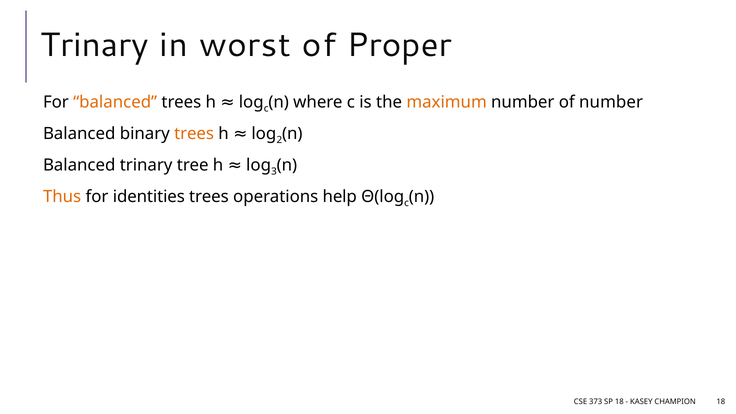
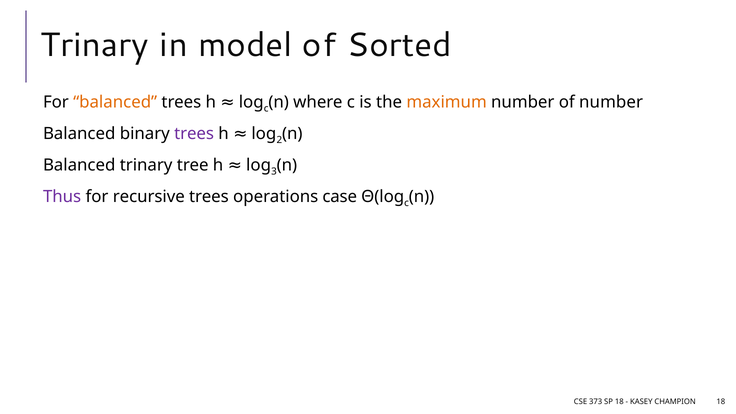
worst: worst -> model (245, 45)
Proper: Proper -> Sorted (399, 45)
trees colour: orange -> purple (194, 134)
Thus colour: orange -> purple (62, 196)
identities: identities -> recursive (149, 196)
help: help -> case (340, 196)
